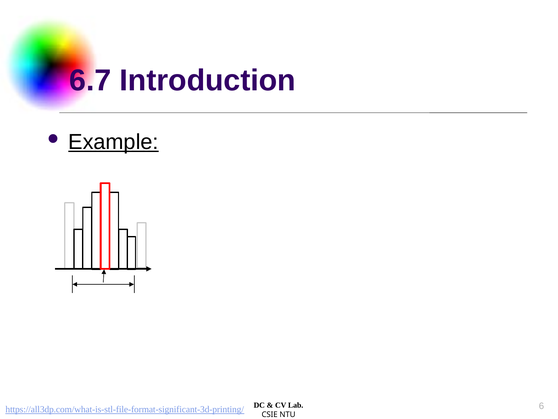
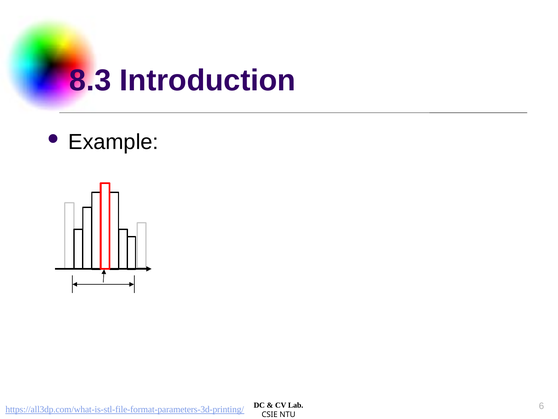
6.7: 6.7 -> 8.3 (90, 81)
Example underline: present -> none (113, 142)
https://all3dp.com/what-is-stl-file-format-significant-3d-printing/: https://all3dp.com/what-is-stl-file-format-significant-3d-printing/ -> https://all3dp.com/what-is-stl-file-format-parameters-3d-printing/ (125, 409)
